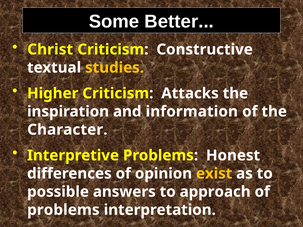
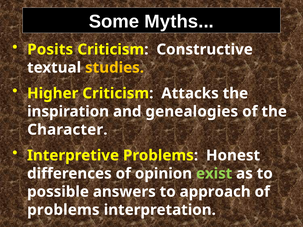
Better: Better -> Myths (179, 21)
Christ: Christ -> Posits (50, 50)
information: information -> genealogies (192, 112)
exist colour: yellow -> light green (214, 174)
